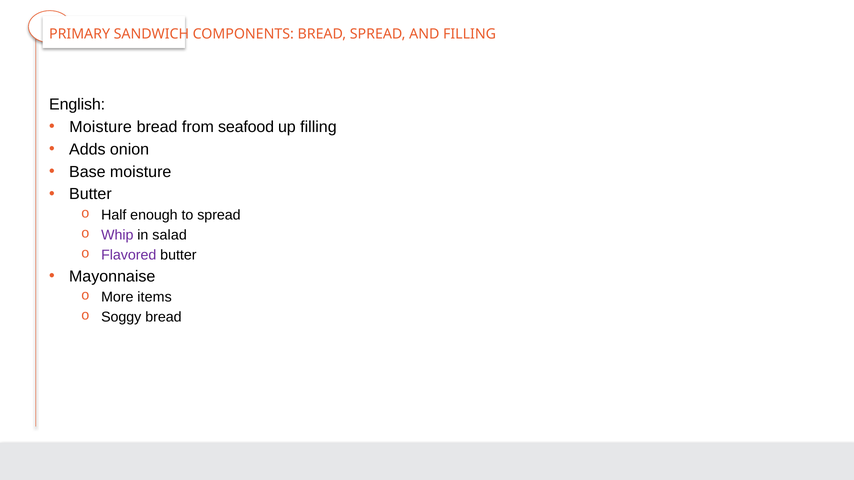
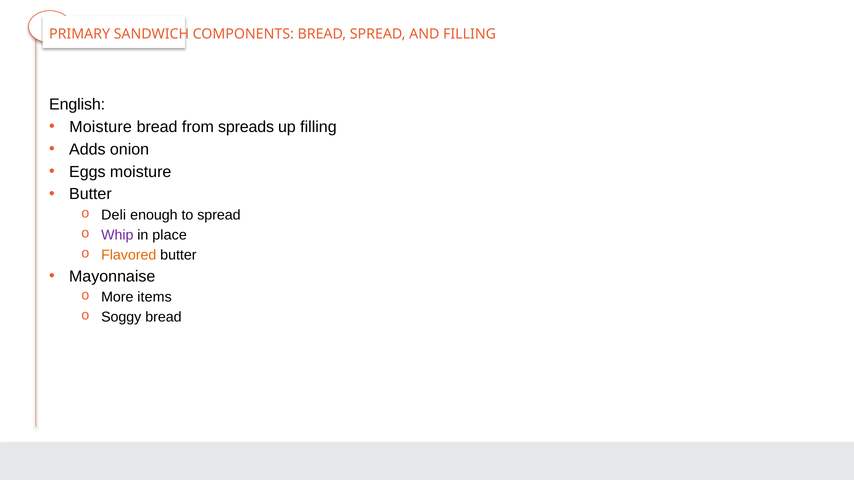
seafood: seafood -> spreads (246, 127)
Base: Base -> Eggs (87, 172)
Half: Half -> Deli (114, 215)
salad: salad -> place (170, 235)
Flavored colour: purple -> orange (129, 255)
